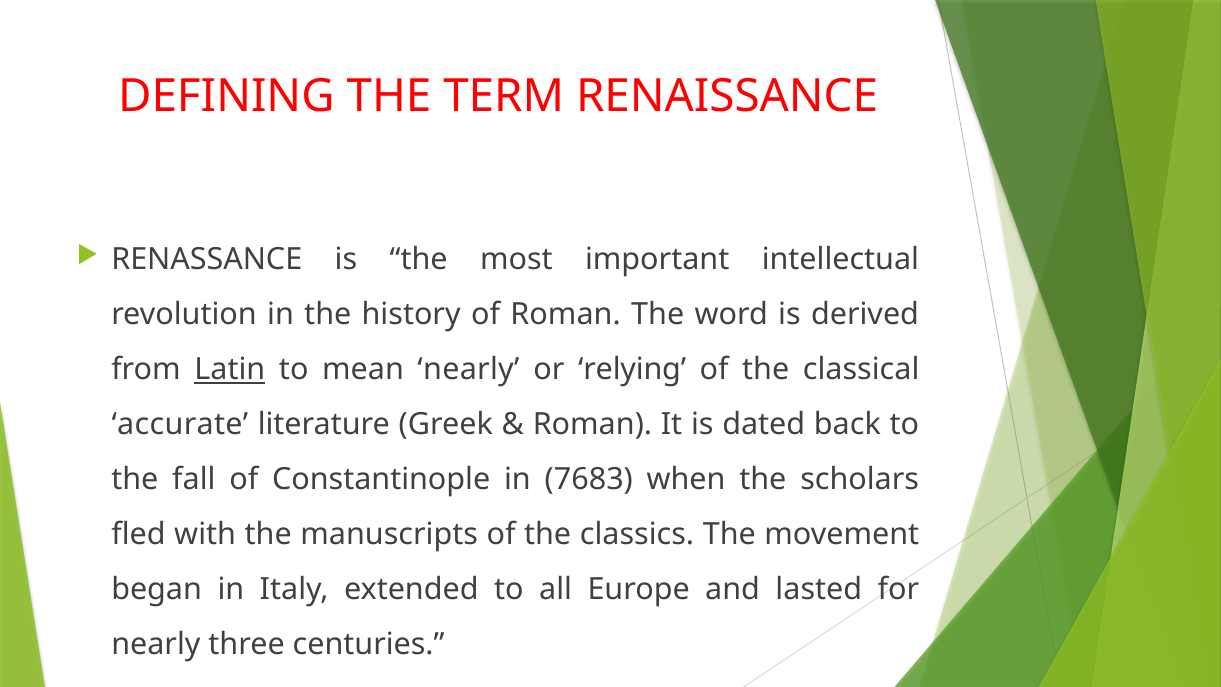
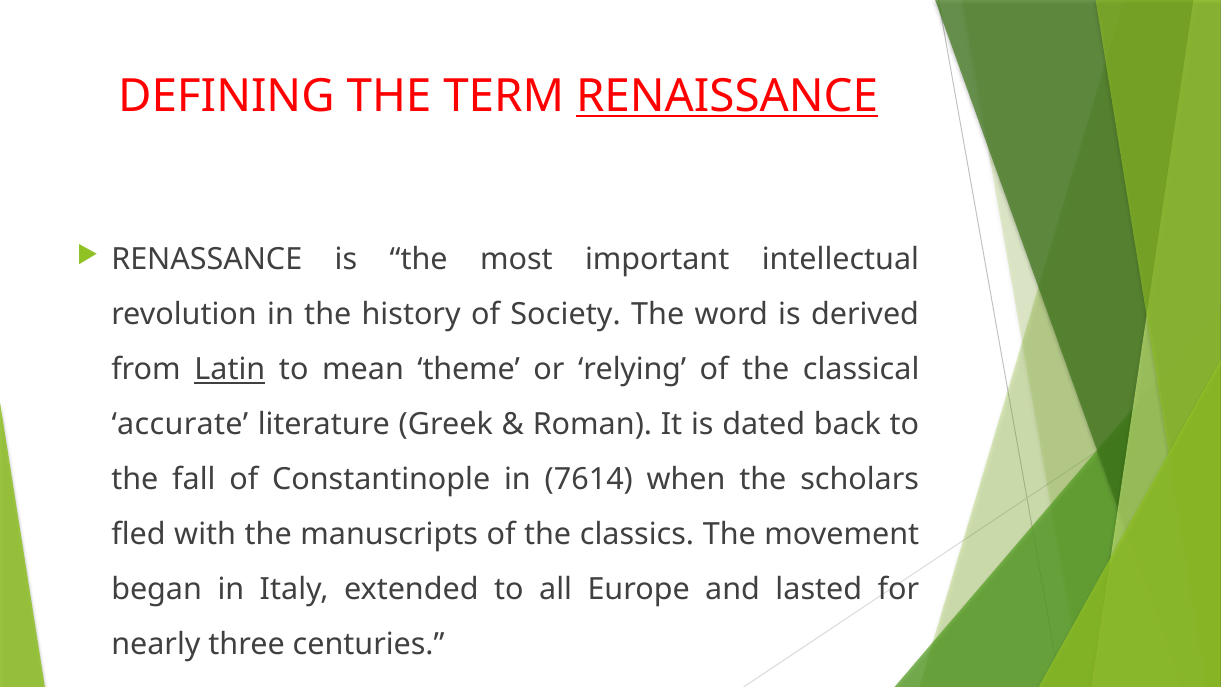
RENAISSANCE underline: none -> present (727, 96)
of Roman: Roman -> Society (566, 315)
mean nearly: nearly -> theme (469, 370)
7683: 7683 -> 7614 (589, 480)
